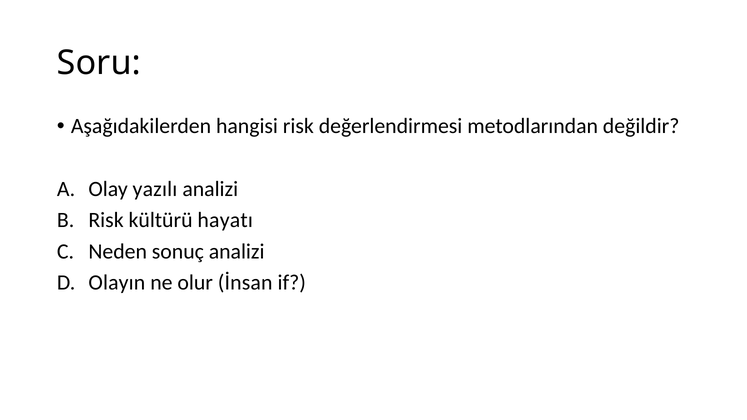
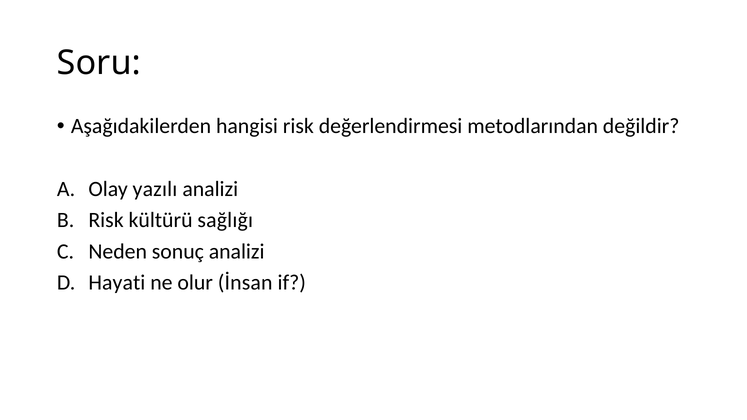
hayatı: hayatı -> sağlığı (225, 220)
Olayın: Olayın -> Hayati (117, 283)
